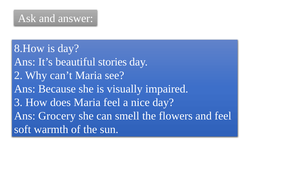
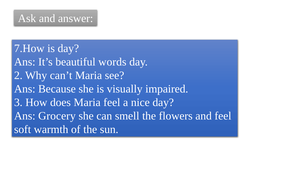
8.How: 8.How -> 7.How (29, 48)
stories: stories -> words (112, 62)
